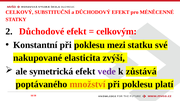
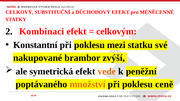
Důchodové: Důchodové -> Kombinaci (42, 31)
elasticita: elasticita -> brambor (82, 58)
vede colour: purple -> orange (107, 72)
zůstává: zůstává -> peněžní (141, 72)
platí: platí -> ceně (164, 85)
